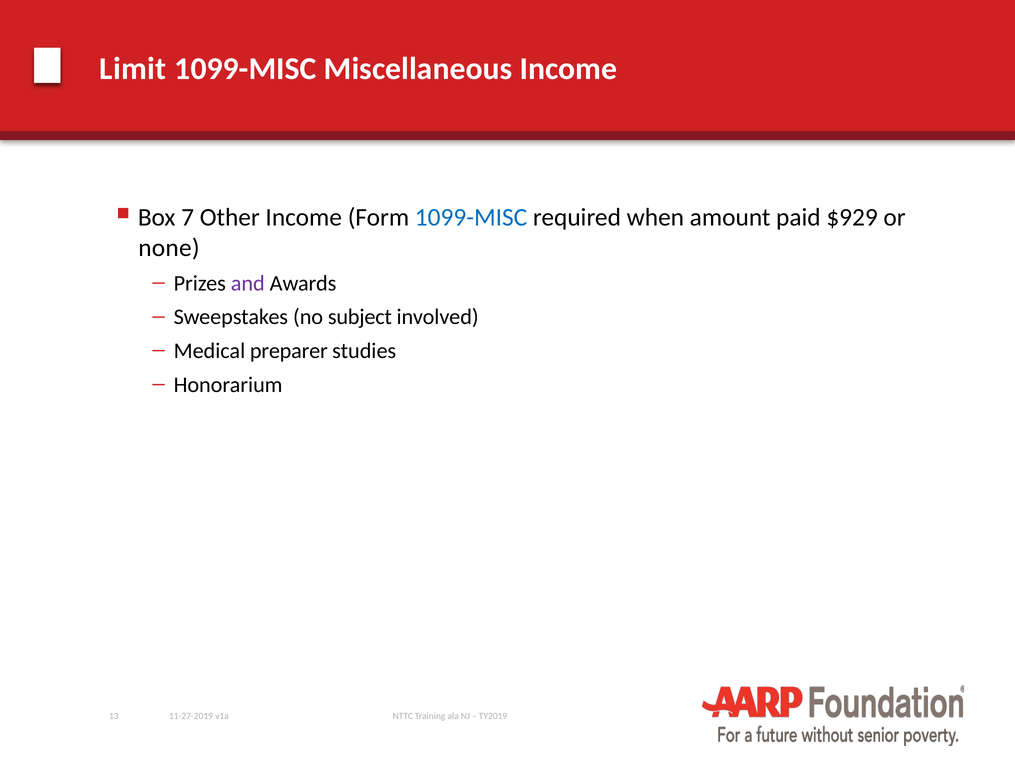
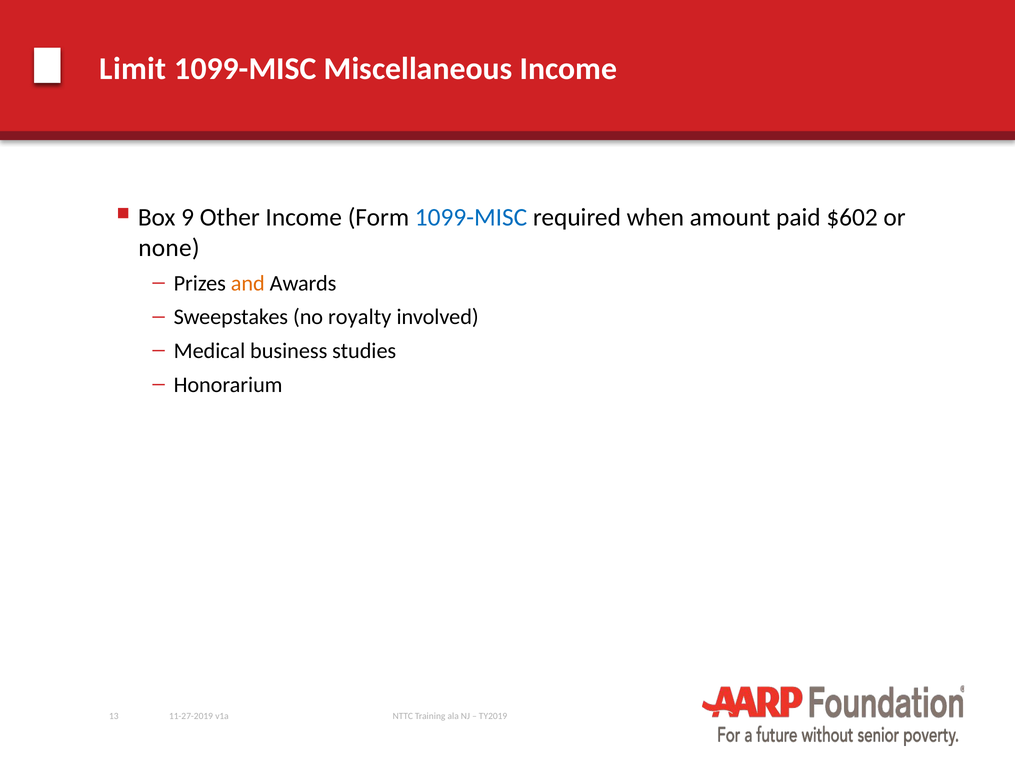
7: 7 -> 9 (188, 218)
$929: $929 -> $602 (852, 218)
and colour: purple -> orange (248, 283)
subject: subject -> royalty (360, 317)
preparer: preparer -> business (289, 351)
